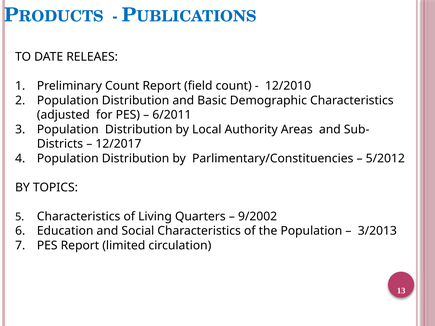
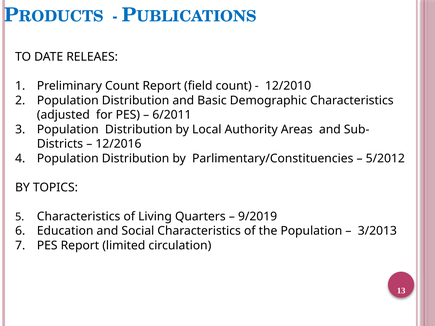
12/2017: 12/2017 -> 12/2016 (118, 144)
9/2002: 9/2002 -> 9/2019 (258, 217)
